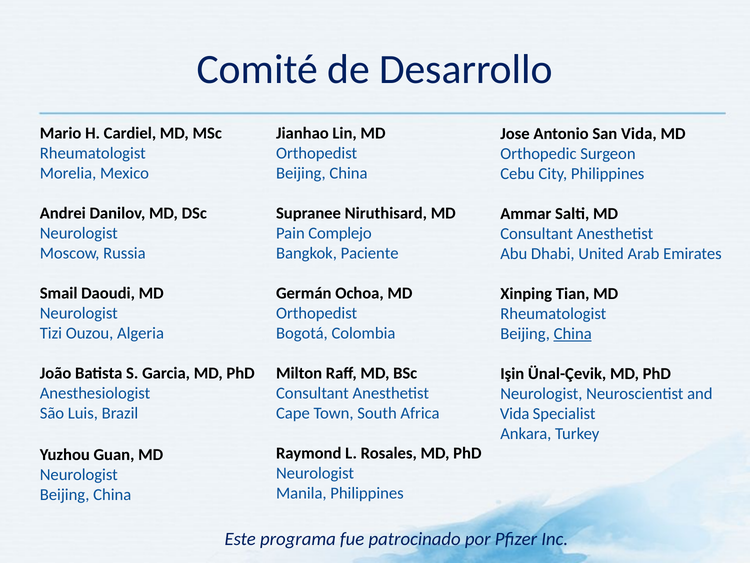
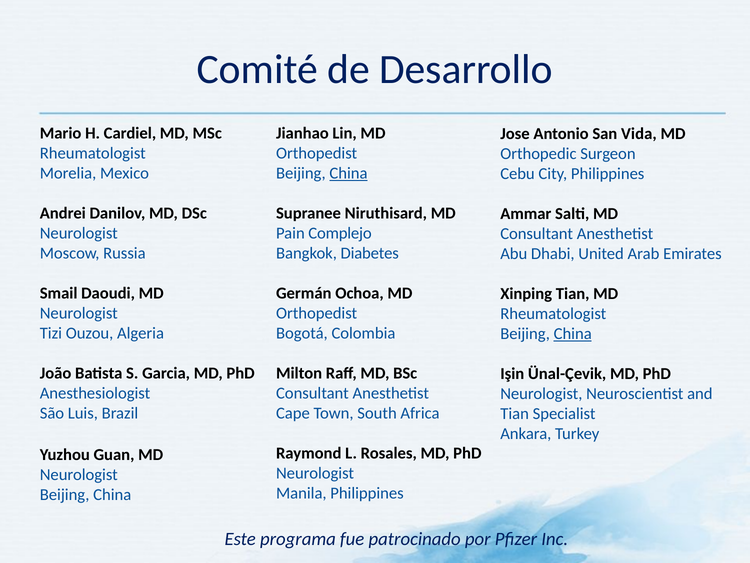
China underline: none -> present (349, 173)
Paciente: Paciente -> Diabetes (370, 253)
Vida: Vida -> Tian (515, 413)
